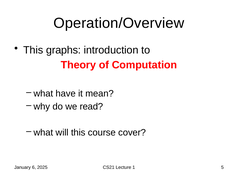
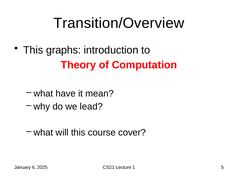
Operation/Overview: Operation/Overview -> Transition/Overview (119, 23)
read: read -> lead (91, 106)
